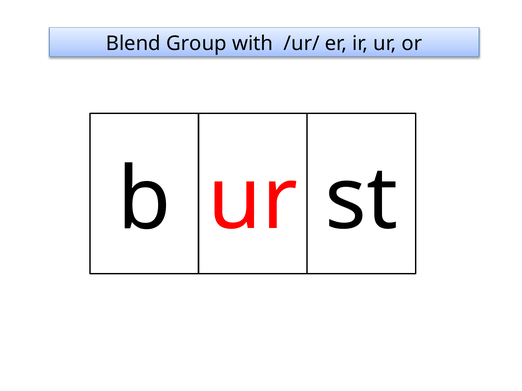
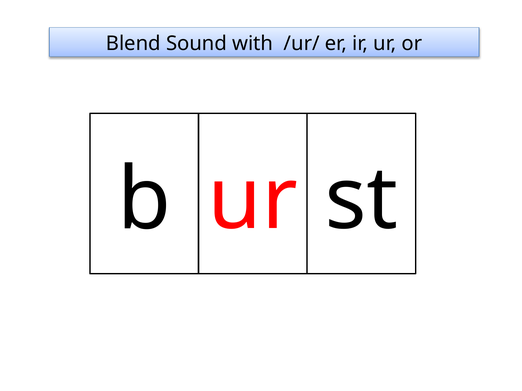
Group: Group -> Sound (196, 43)
